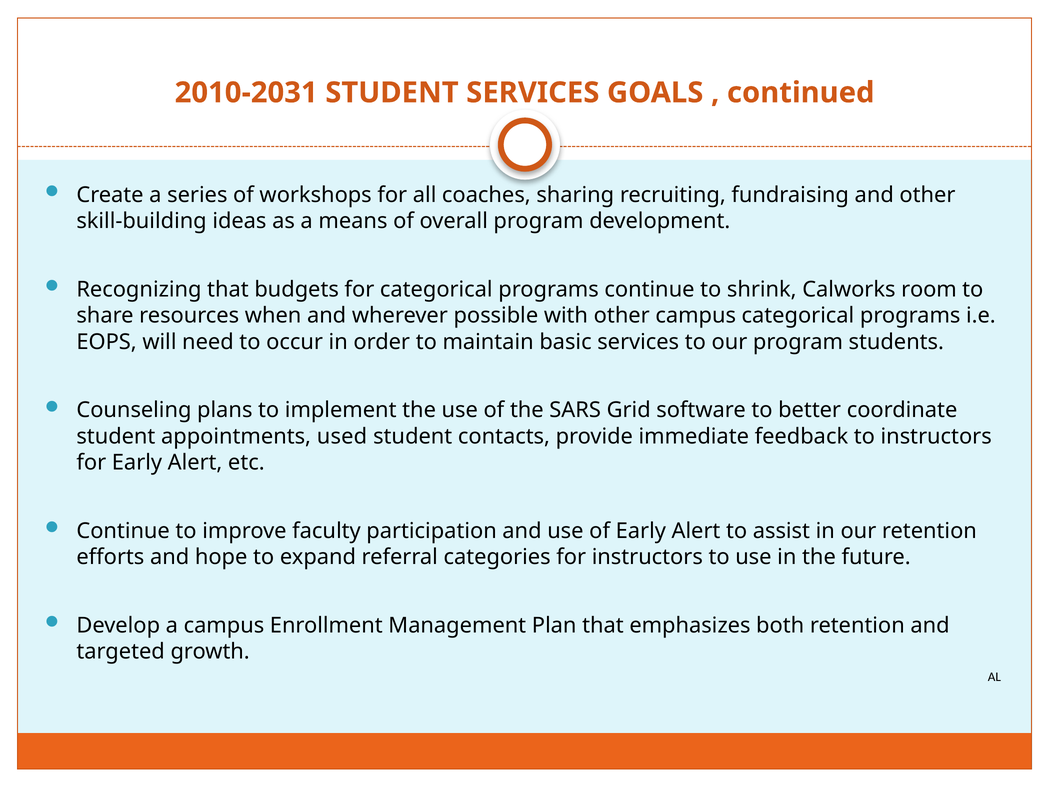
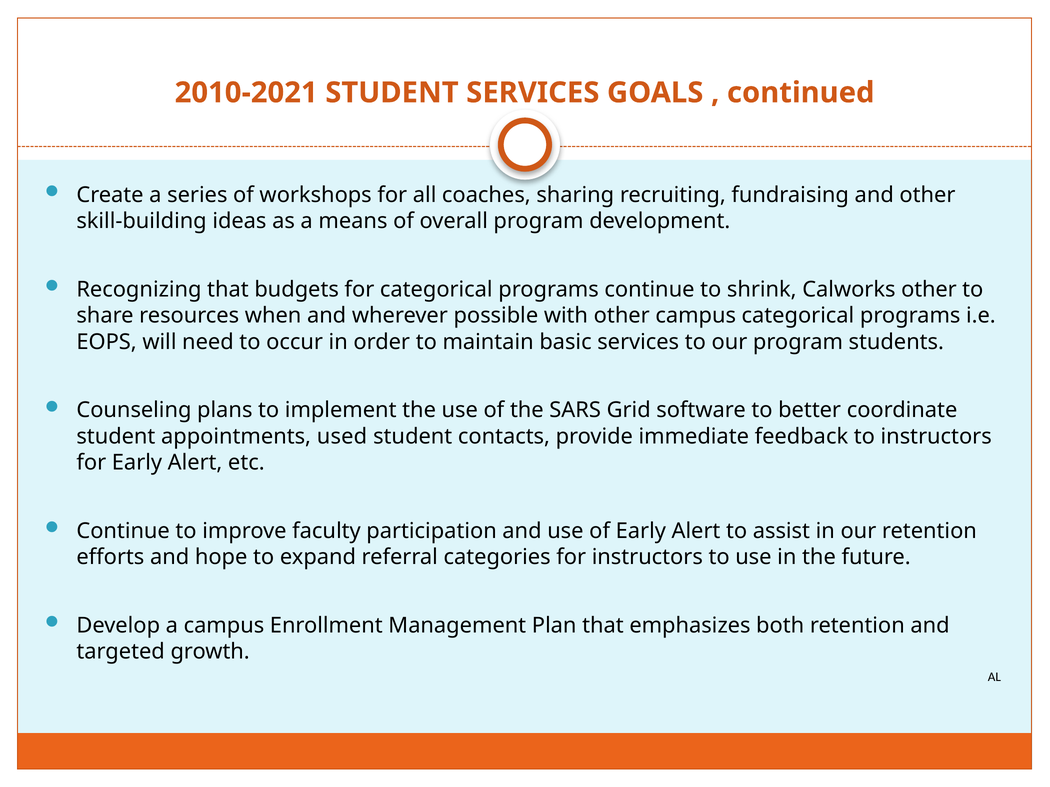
2010-2031: 2010-2031 -> 2010-2021 (246, 93)
Calworks room: room -> other (929, 290)
